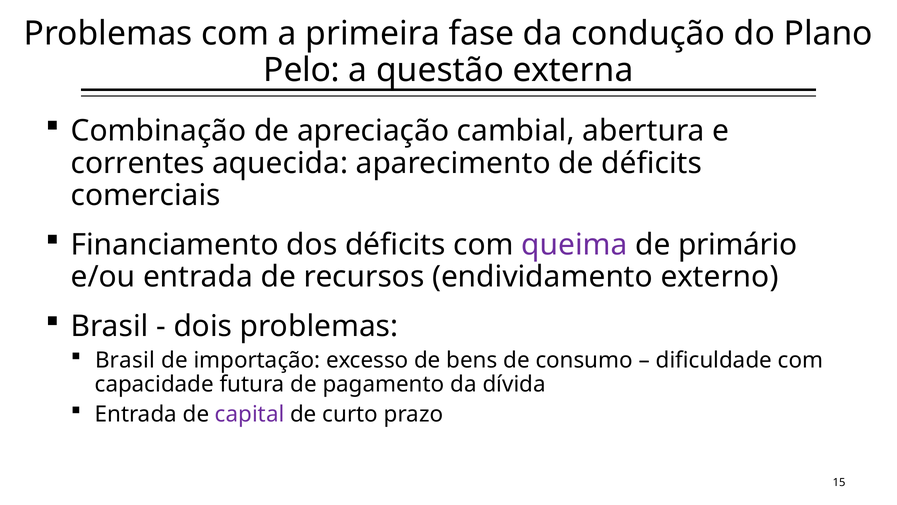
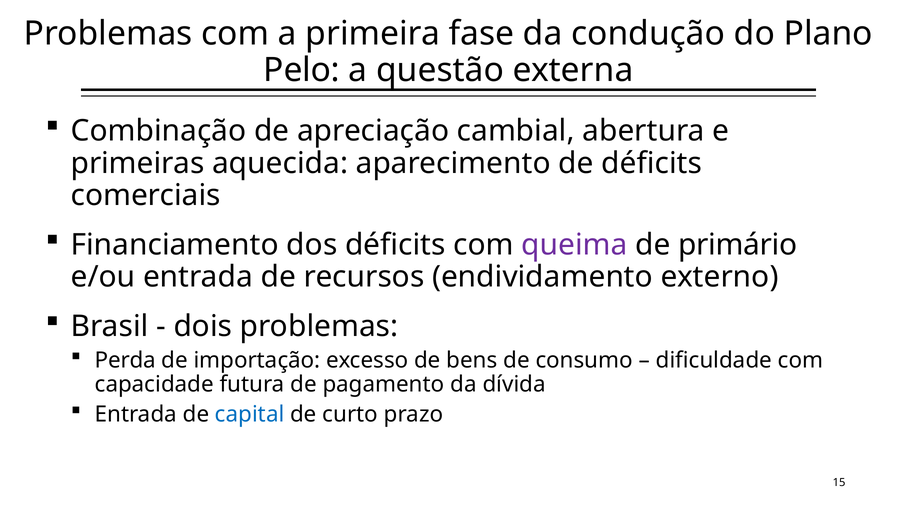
correntes: correntes -> primeiras (138, 163)
Brasil: Brasil -> Perda (125, 360)
capital colour: purple -> blue (250, 414)
